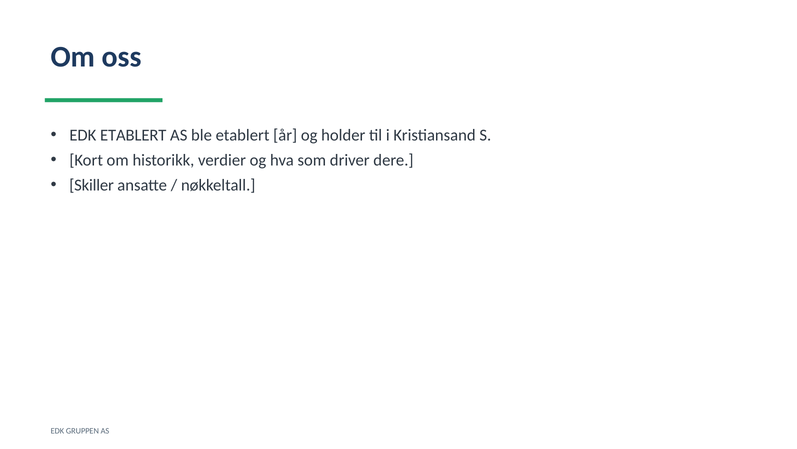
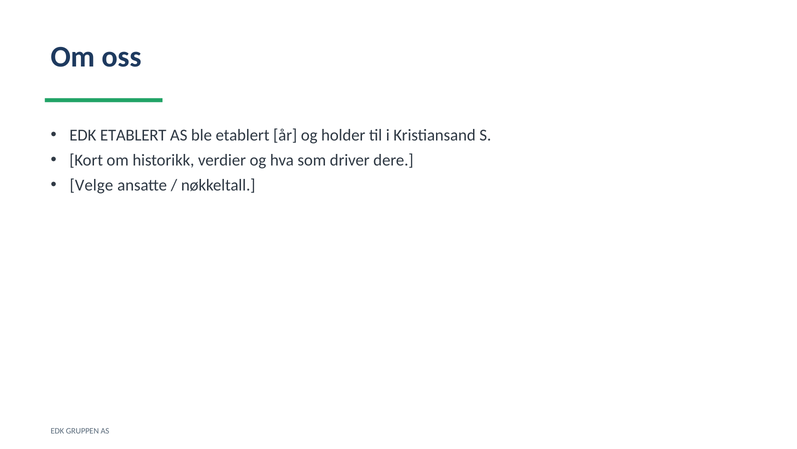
Skiller: Skiller -> Velge (91, 185)
